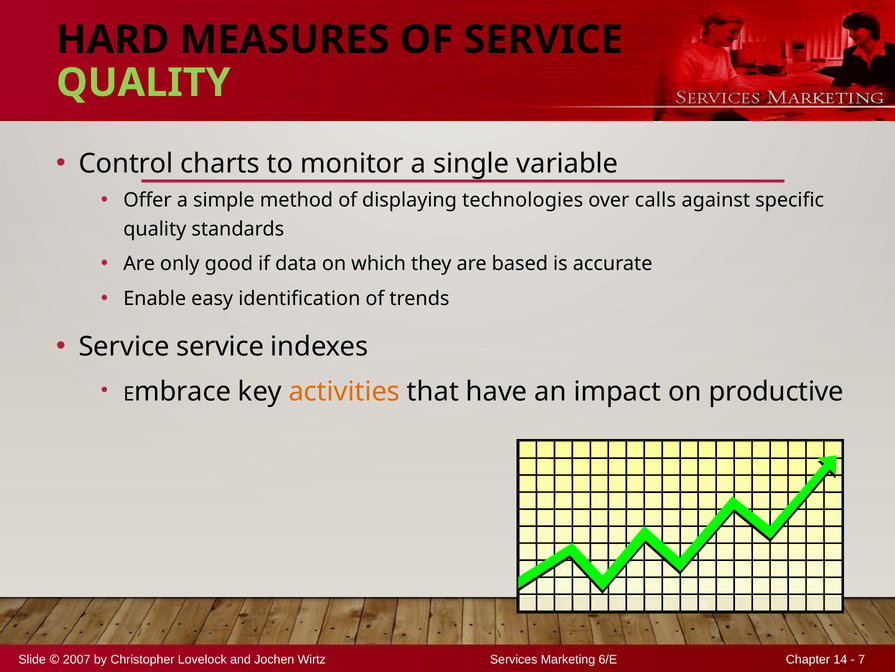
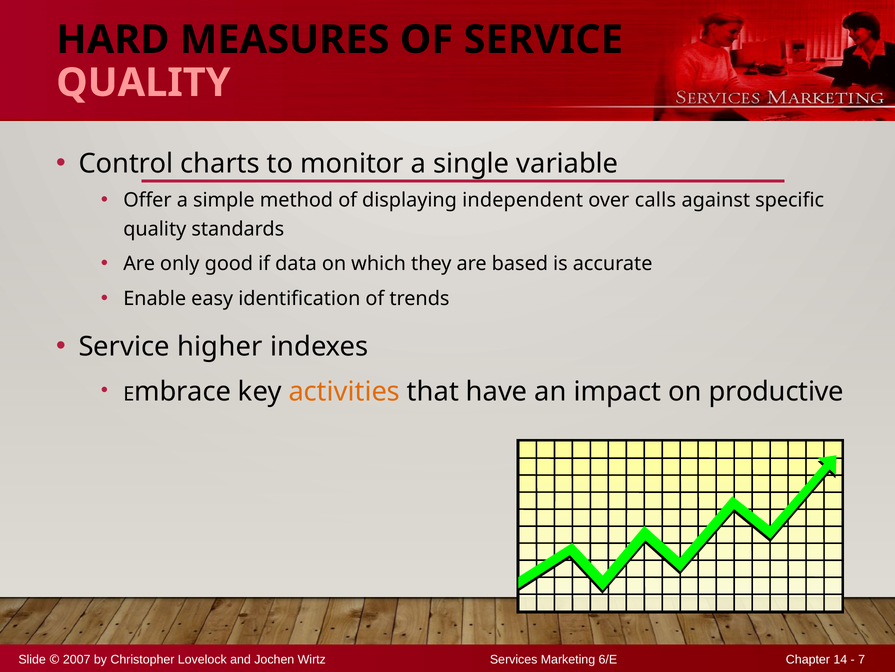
QUALITY colour: light green -> pink (143, 83)
technologies: technologies -> independent (523, 200)
Service service: service -> higher (220, 346)
